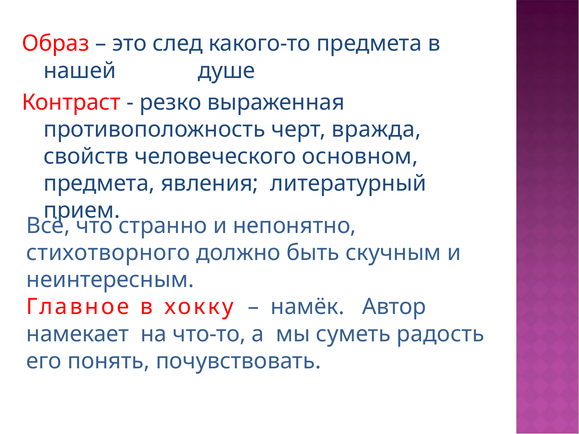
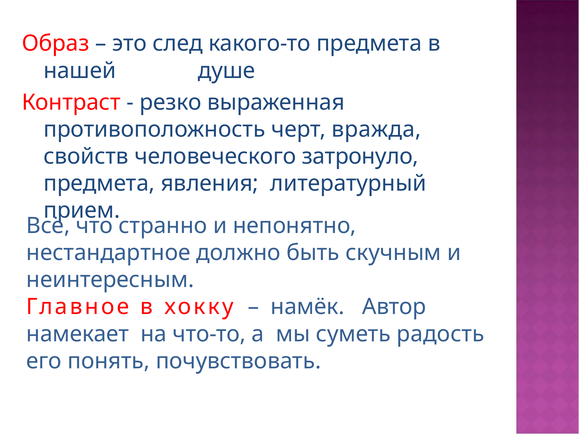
основном: основном -> затронуло (360, 157)
стихотворного: стихотворного -> нестандартное (108, 253)
